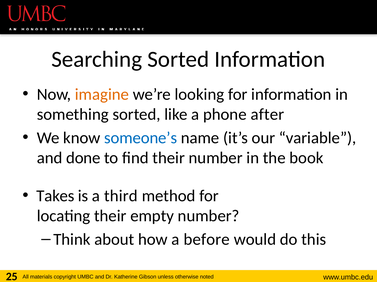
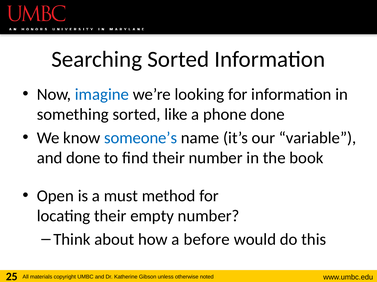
imagine colour: orange -> blue (102, 95)
phone after: after -> done (268, 115)
Takes: Takes -> Open (55, 196)
third: third -> must (121, 196)
